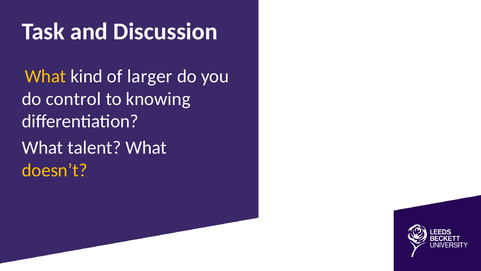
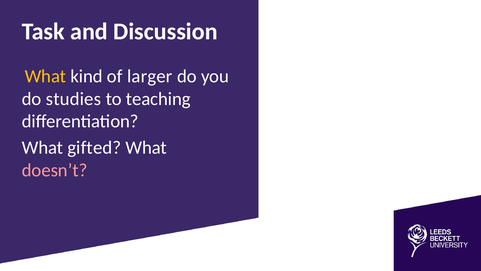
control: control -> studies (73, 99)
knowing: knowing -> teaching (158, 99)
talent: talent -> gifted (94, 147)
doesn’t colour: yellow -> pink (55, 170)
